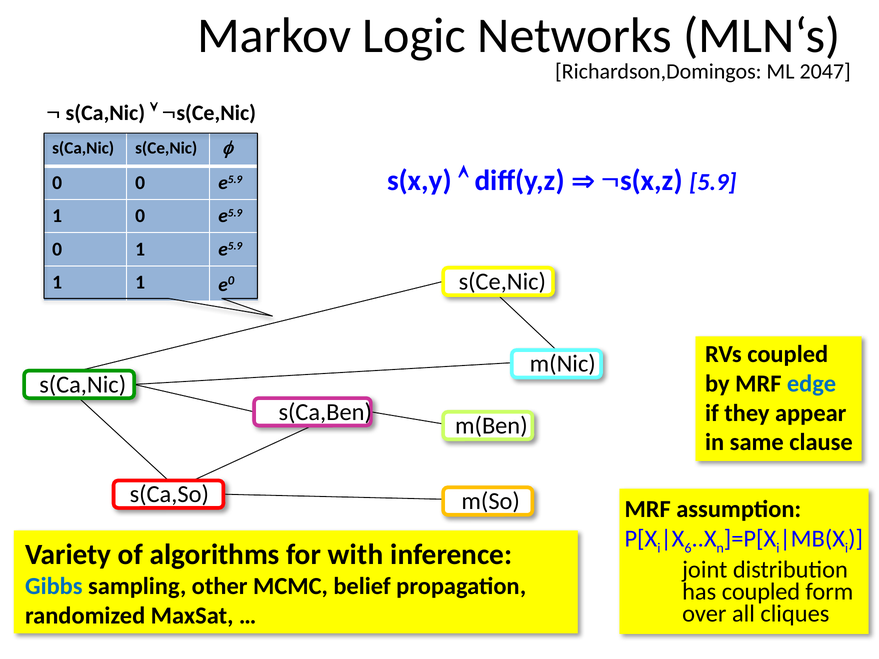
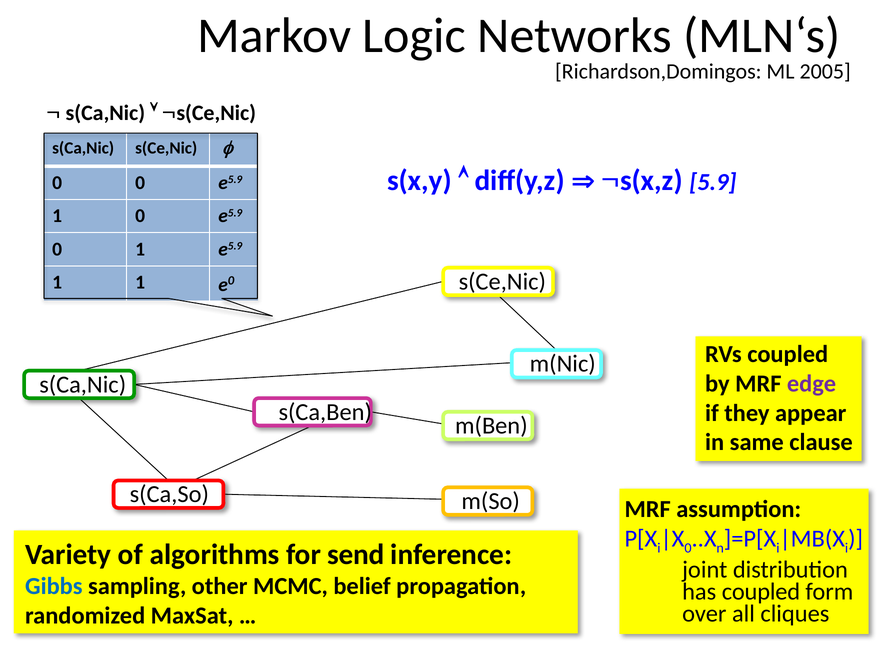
2047: 2047 -> 2005 (825, 72)
edge colour: blue -> purple (812, 384)
6: 6 -> 0 (688, 548)
with: with -> send (356, 555)
